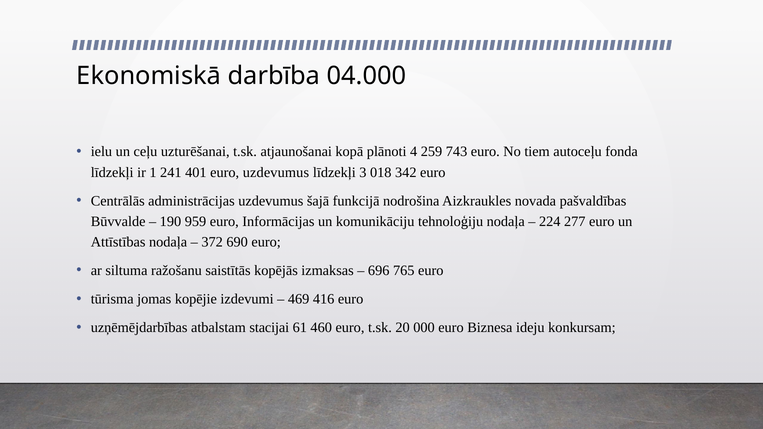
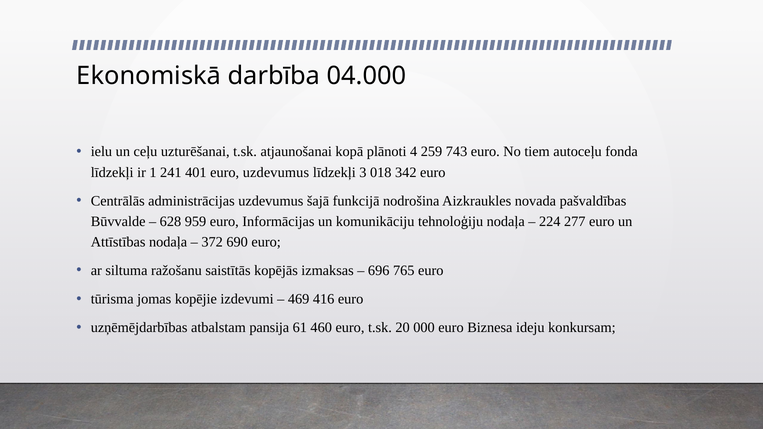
190: 190 -> 628 (170, 222)
stacijai: stacijai -> pansija (269, 328)
